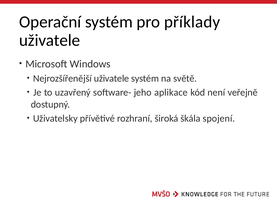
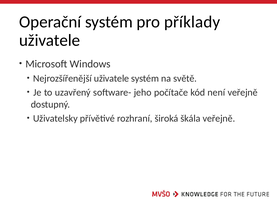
aplikace: aplikace -> počítače (171, 92)
škála spojení: spojení -> veřejně (219, 118)
